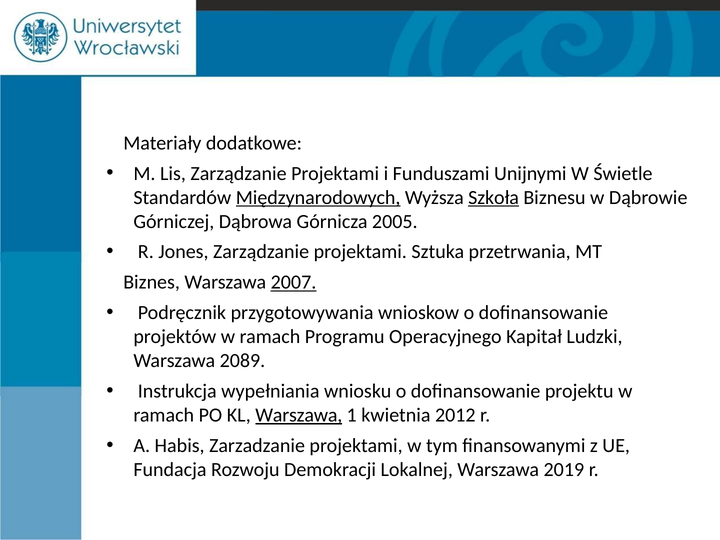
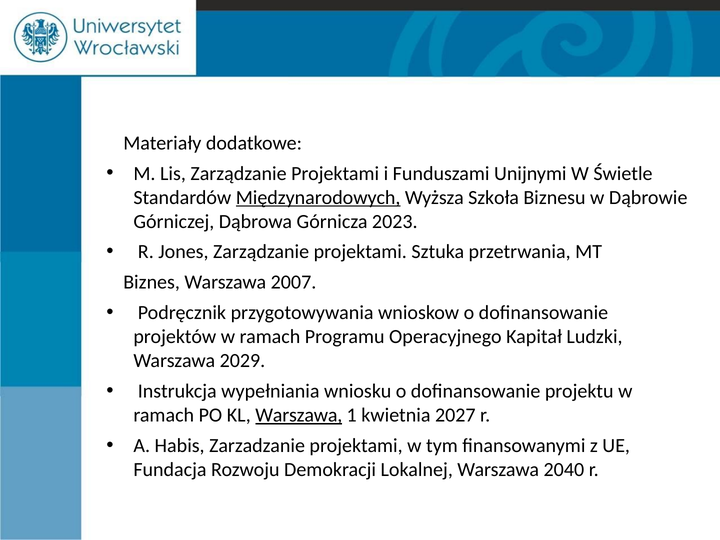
Szkoła underline: present -> none (494, 197)
2005: 2005 -> 2023 (395, 221)
2007 underline: present -> none (293, 282)
2089: 2089 -> 2029 (242, 361)
2012: 2012 -> 2027 (455, 415)
2019: 2019 -> 2040 (564, 470)
